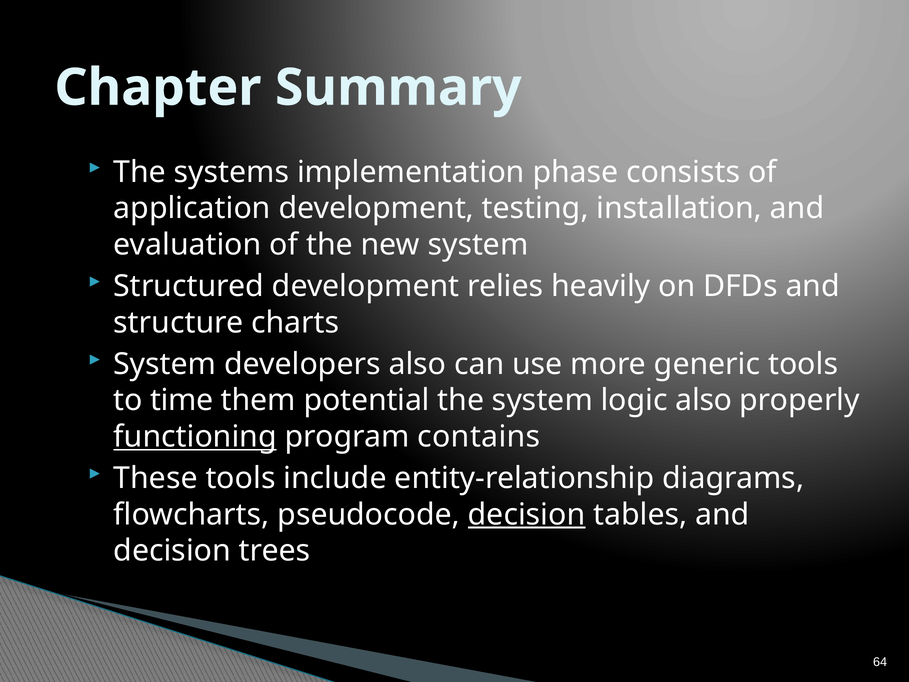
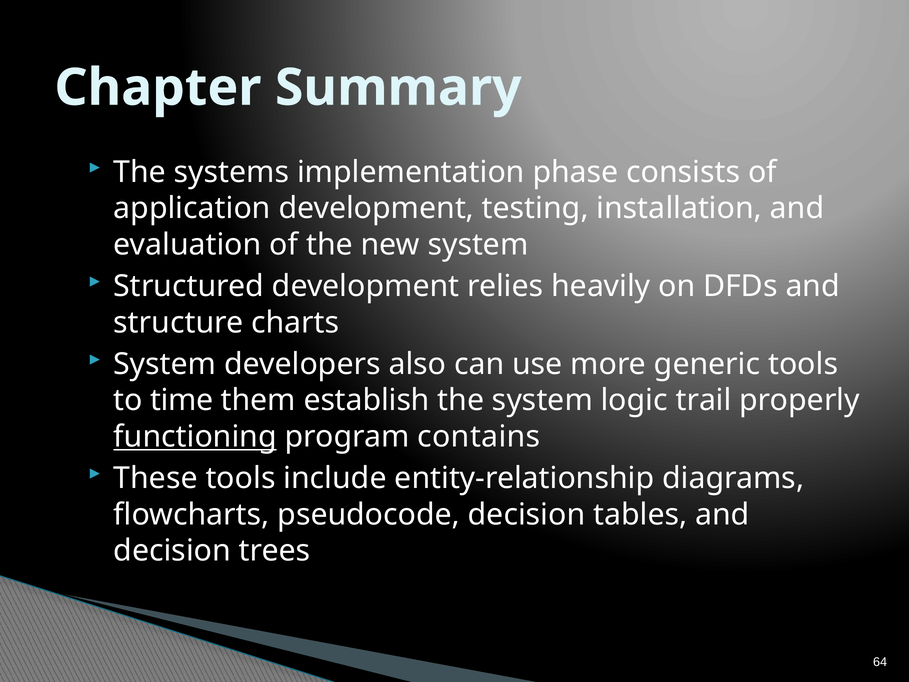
potential: potential -> establish (367, 400)
logic also: also -> trail (704, 400)
decision underline: present -> none (527, 514)
